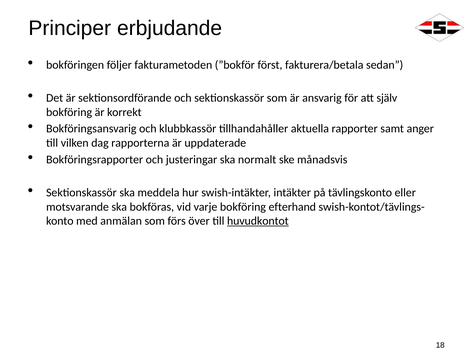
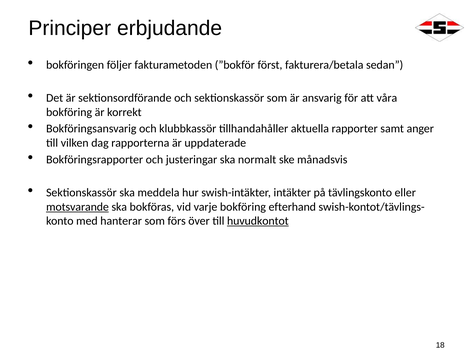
själv: själv -> våra (387, 98)
motsvarande underline: none -> present (77, 207)
anmälan: anmälan -> hanterar (121, 221)
